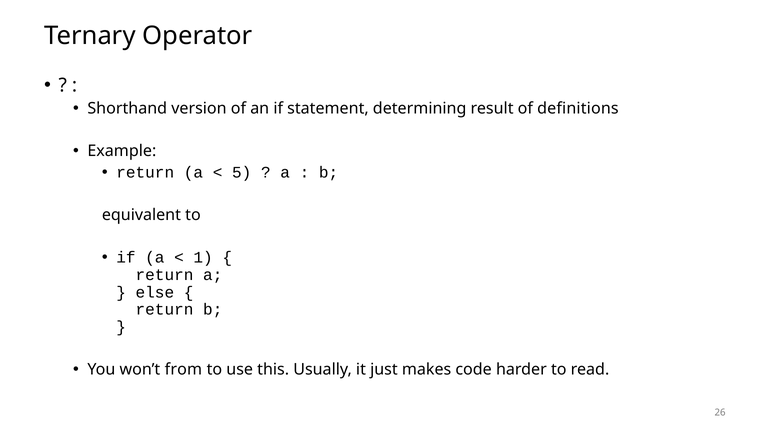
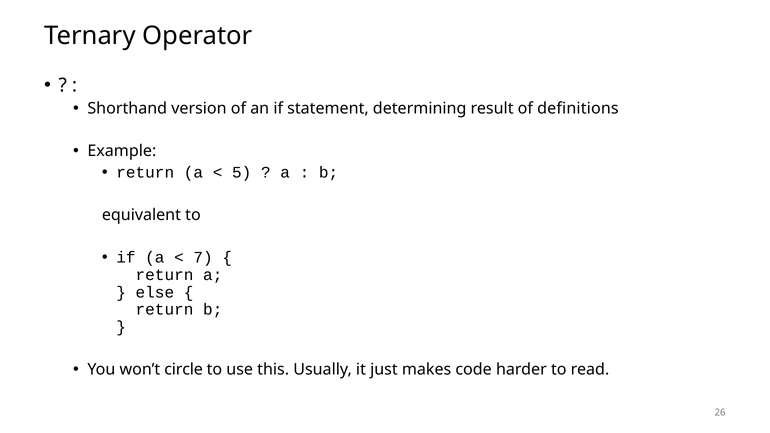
1: 1 -> 7 (203, 258)
from: from -> circle (184, 370)
